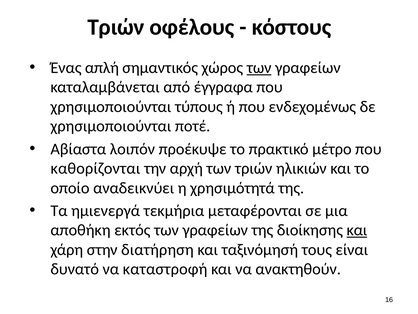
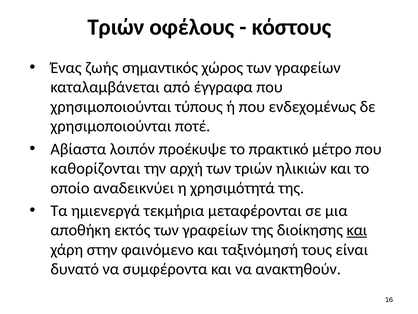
απλή: απλή -> ζωής (102, 68)
των underline: present -> none (259, 68)
διατήρηση: διατήρηση -> φαινόμενο (157, 249)
καταστροφή: καταστροφή -> συμφέροντα (165, 269)
